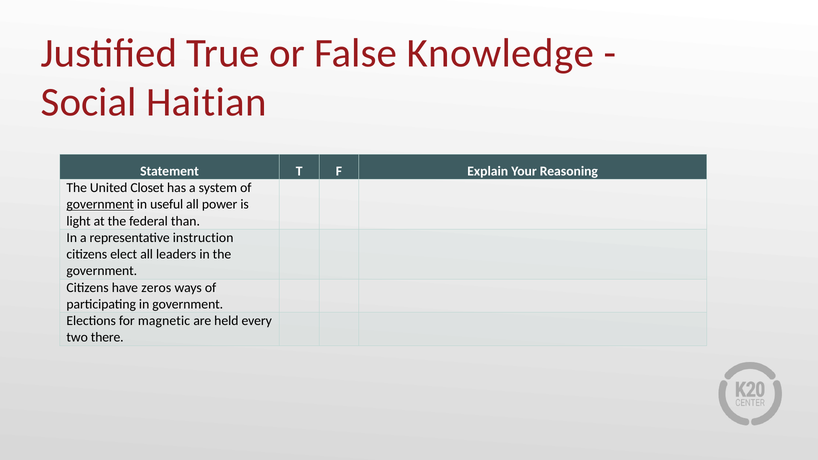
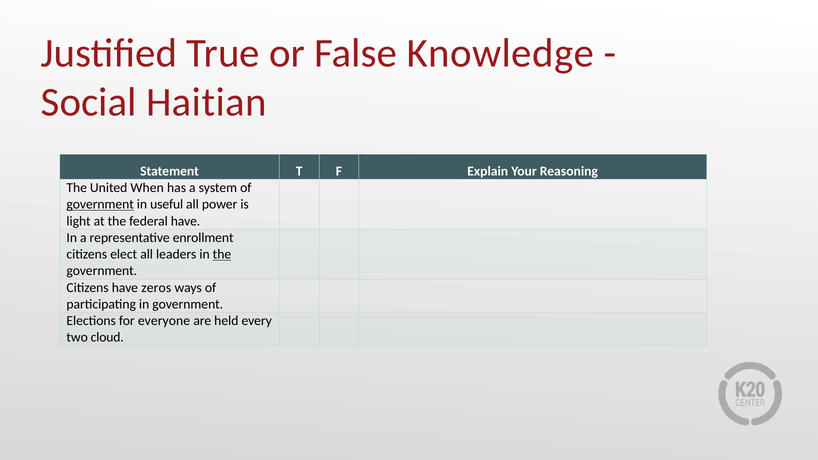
Closet: Closet -> When (147, 188)
federal than: than -> have (186, 221)
instruction: instruction -> enrollment (203, 238)
the underline: none -> present (222, 254)
magnetic: magnetic -> everyone (164, 321)
there: there -> cloud (107, 338)
